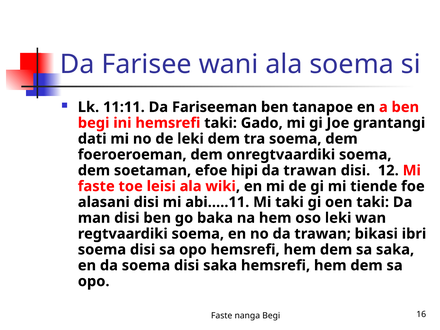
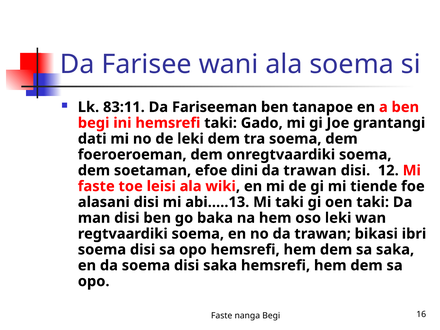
11:11: 11:11 -> 83:11 (124, 107)
hipi: hipi -> dini (244, 170)
abi…..11: abi…..11 -> abi…..13 (217, 202)
